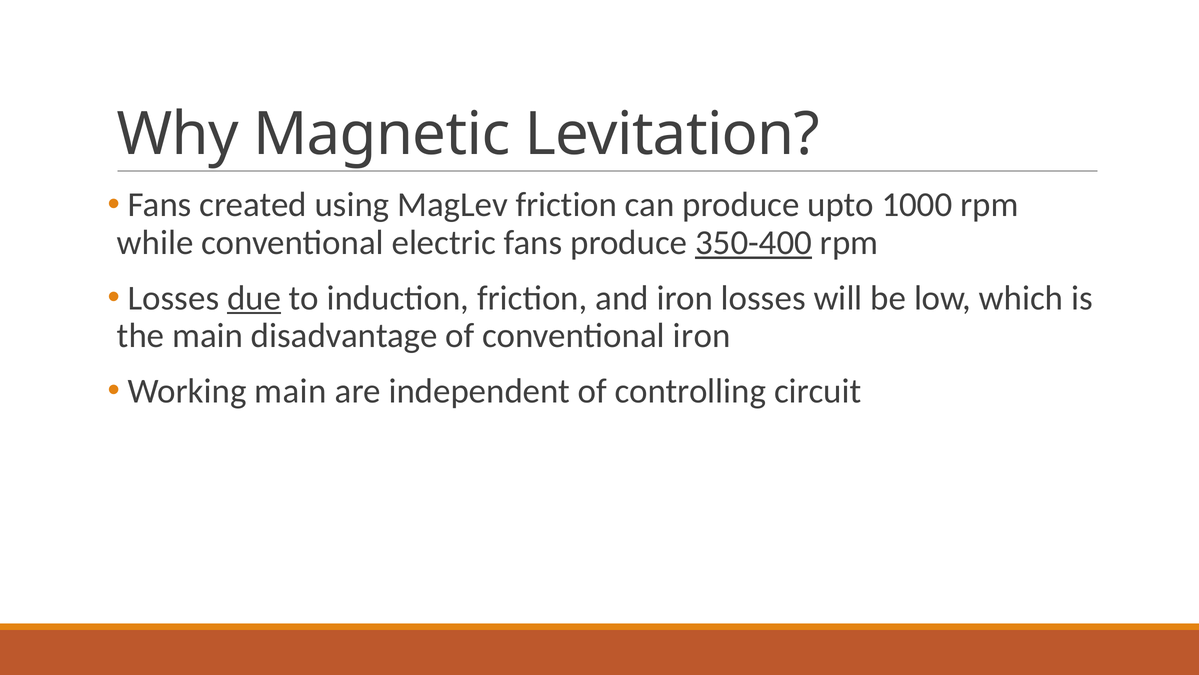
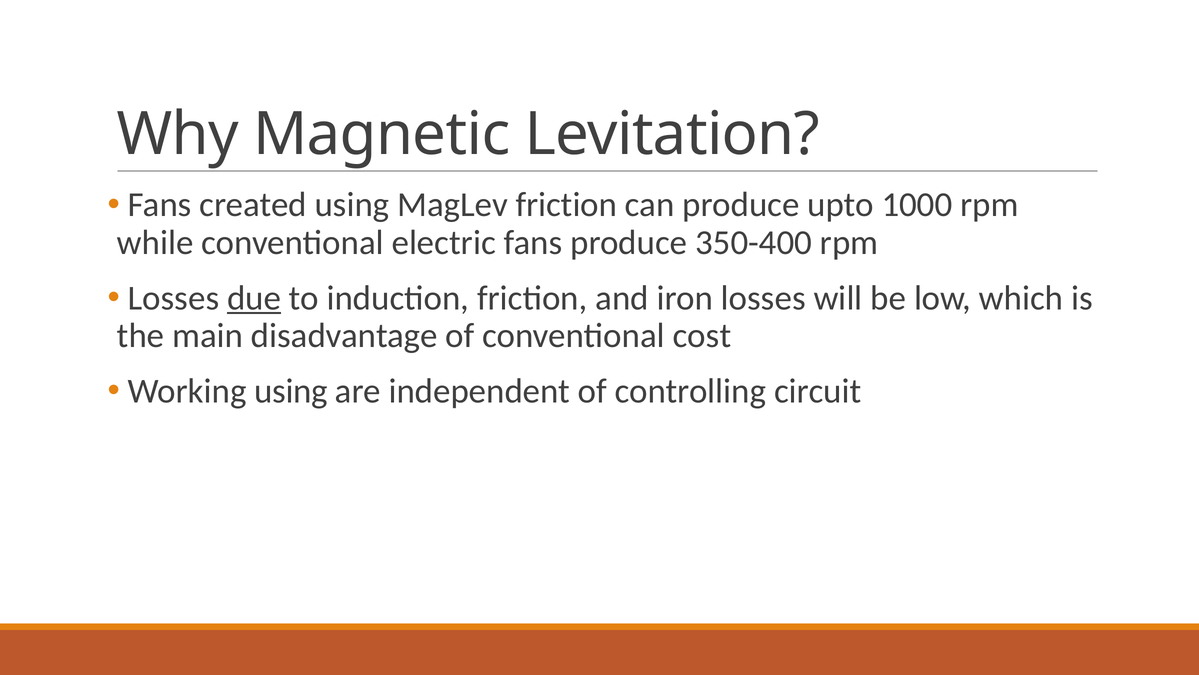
350-400 underline: present -> none (754, 242)
conventional iron: iron -> cost (702, 336)
Working main: main -> using (291, 391)
